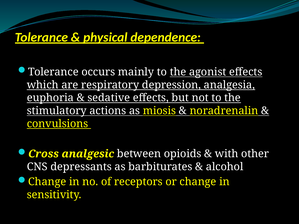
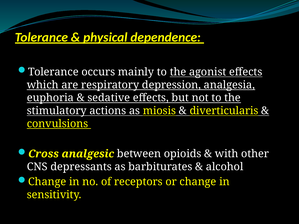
noradrenalin: noradrenalin -> diverticularis (224, 111)
